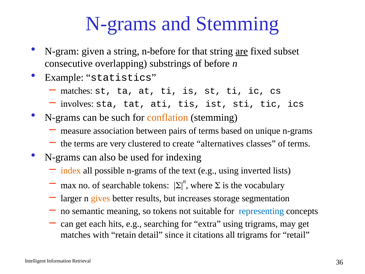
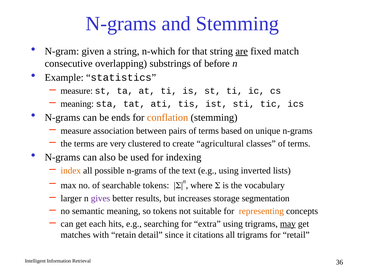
n-before: n-before -> n-which (159, 51)
subset: subset -> match (286, 51)
matches: matches -> measure (77, 91)
involves: involves -> meaning (77, 104)
such: such -> ends (121, 117)
alternatives: alternatives -> agricultural (220, 143)
gives colour: orange -> purple (100, 198)
representing colour: blue -> orange (261, 211)
may underline: none -> present (288, 224)
